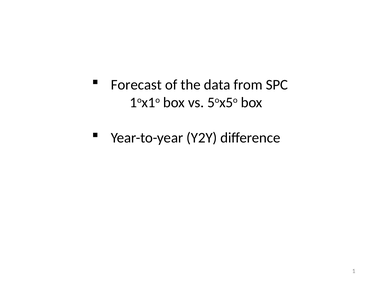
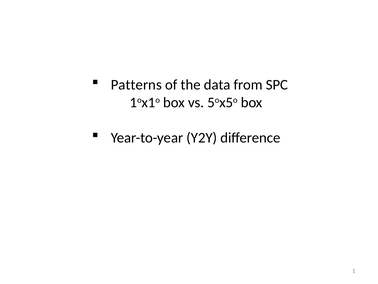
Forecast: Forecast -> Patterns (136, 85)
